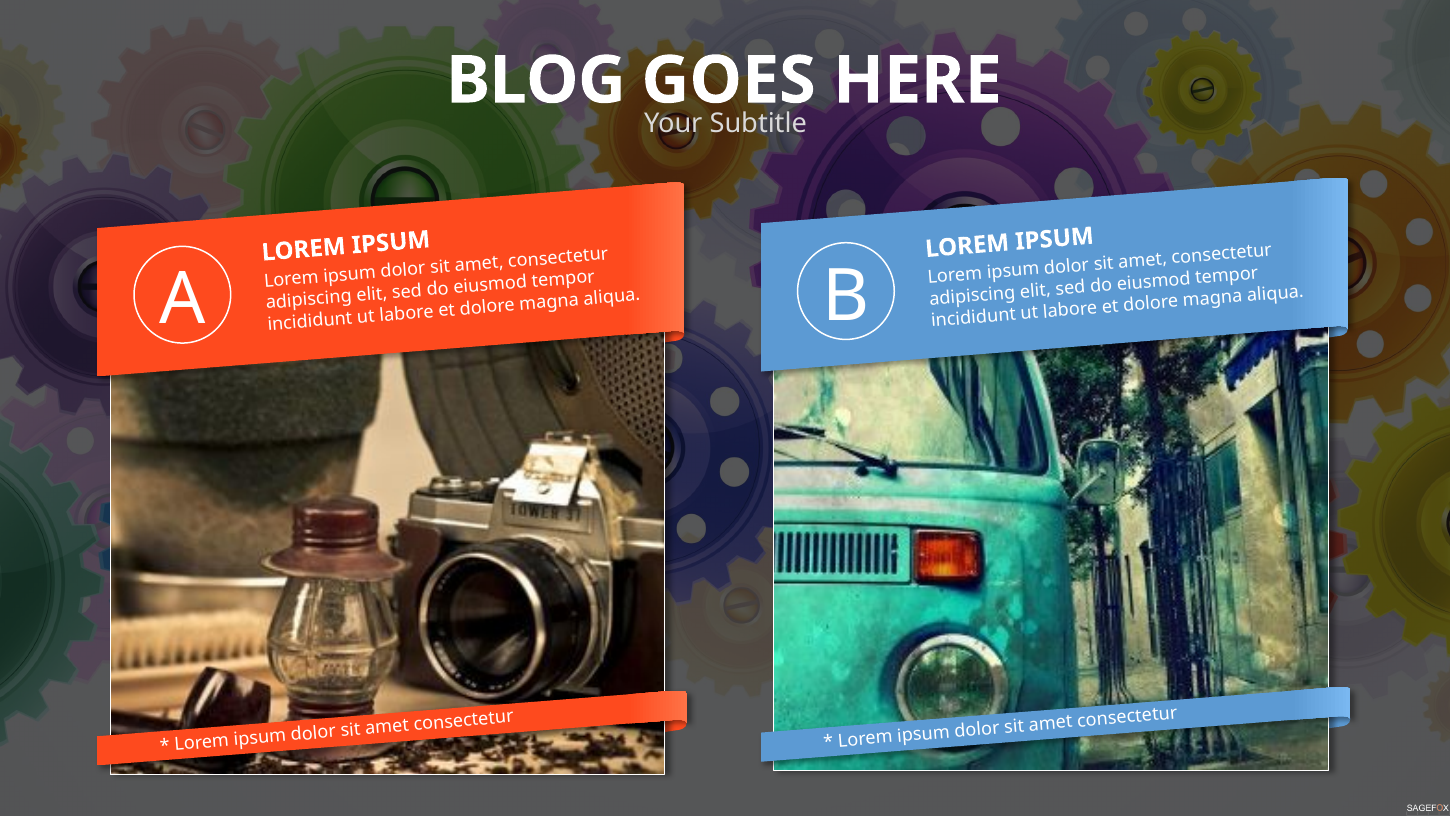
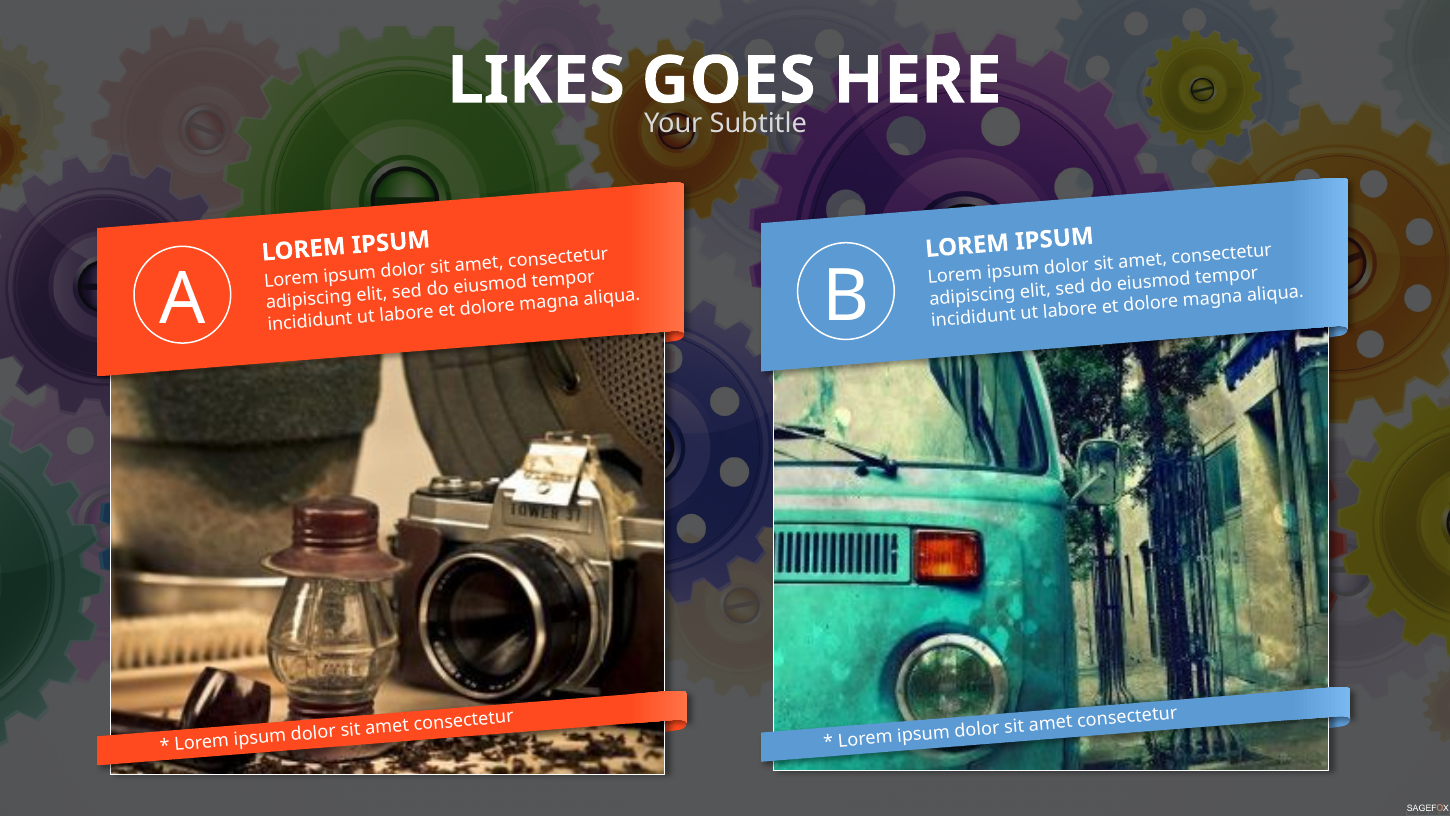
BLOG: BLOG -> LIKES (536, 81)
